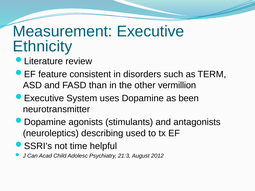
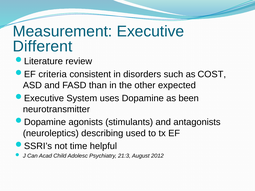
Ethnicity: Ethnicity -> Different (43, 46)
feature: feature -> criteria (53, 74)
TERM: TERM -> COST (212, 74)
vermillion: vermillion -> expected (177, 85)
